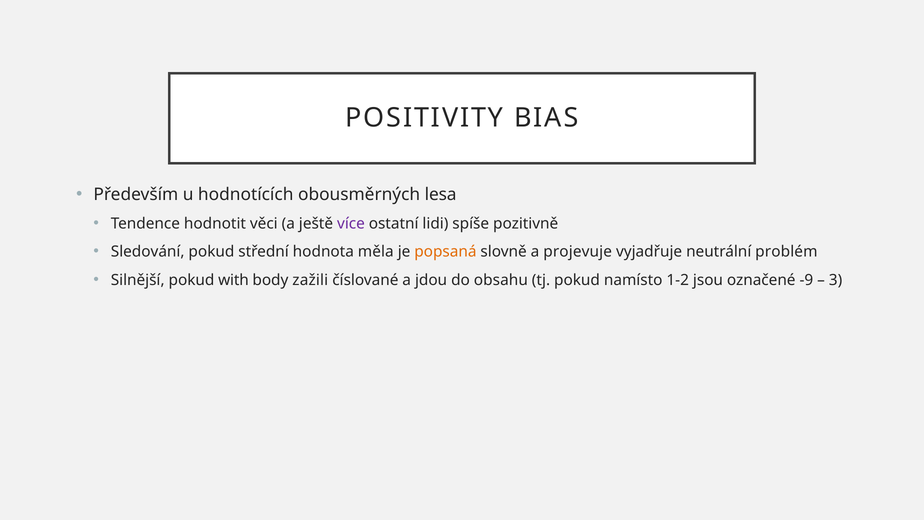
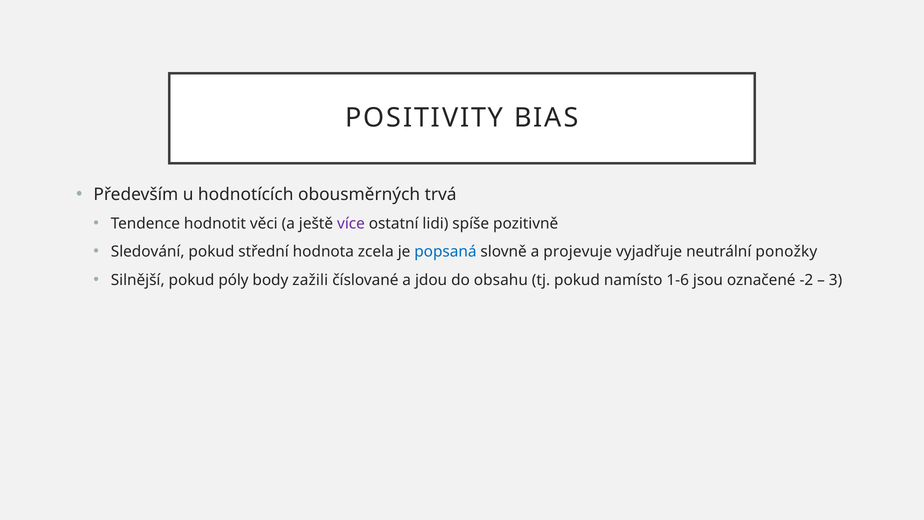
lesa: lesa -> trvá (441, 194)
měla: měla -> zcela (376, 252)
popsaná colour: orange -> blue (445, 252)
problém: problém -> ponožky (786, 252)
with: with -> póly (233, 280)
1-2: 1-2 -> 1-6 (678, 280)
-9: -9 -> -2 (806, 280)
